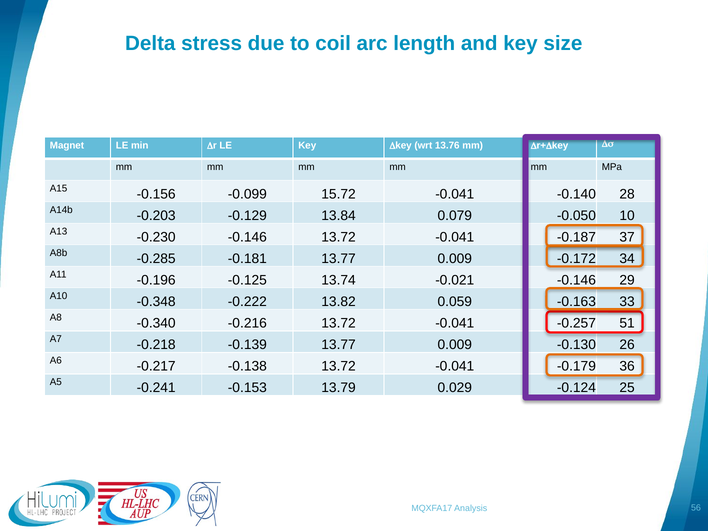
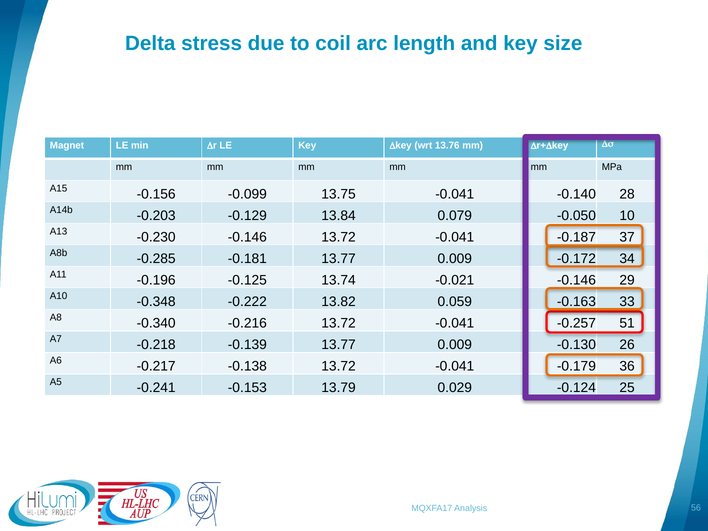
15.72: 15.72 -> 13.75 (339, 194)
